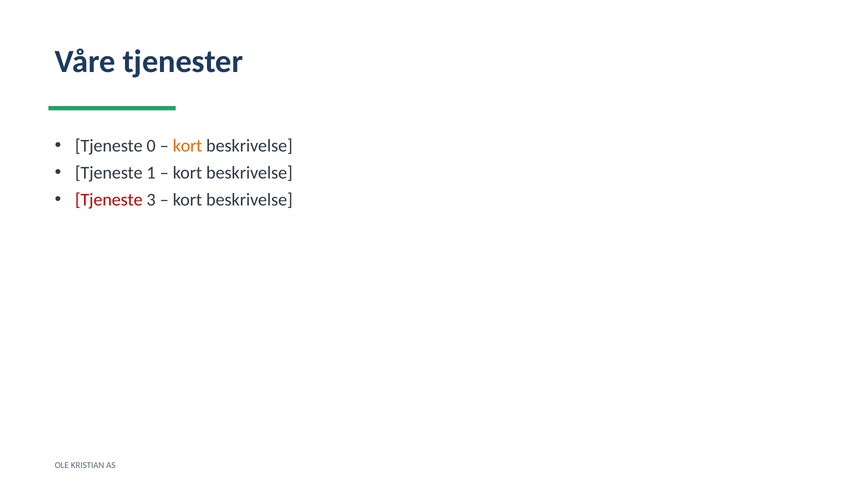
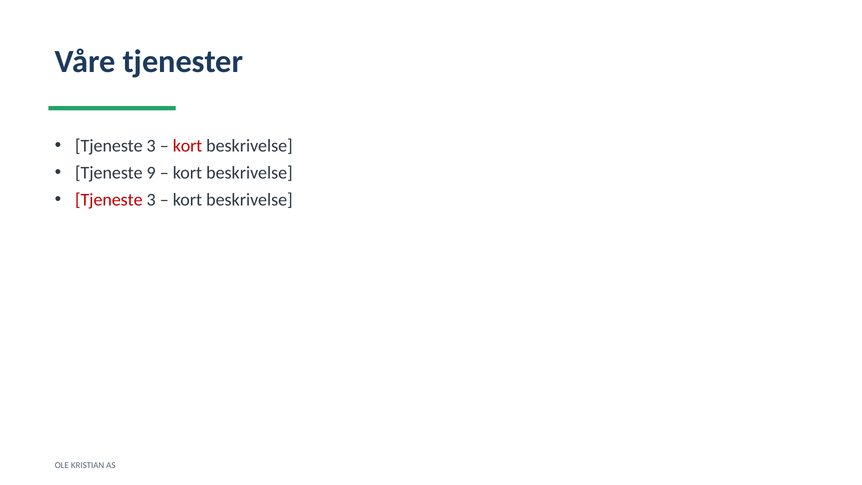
0: 0 -> 3 (151, 146)
kort colour: orange -> red (188, 146)
1: 1 -> 9 (151, 173)
